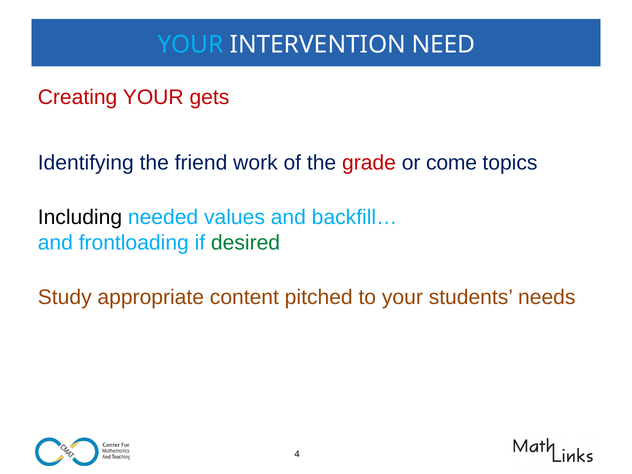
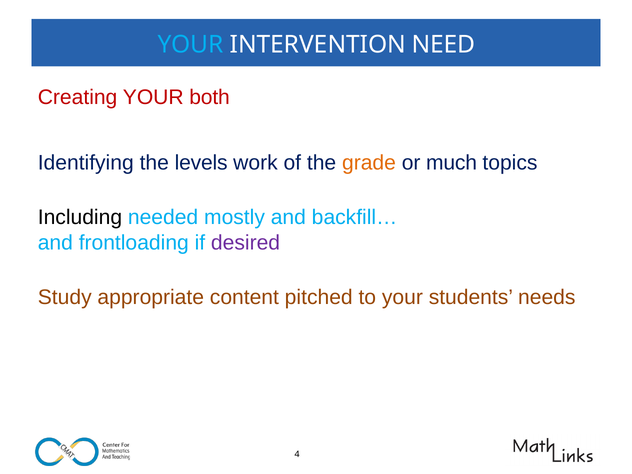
gets: gets -> both (210, 97)
friend: friend -> levels (201, 163)
grade colour: red -> orange (369, 163)
come: come -> much (452, 163)
values: values -> mostly (234, 217)
desired colour: green -> purple (246, 243)
